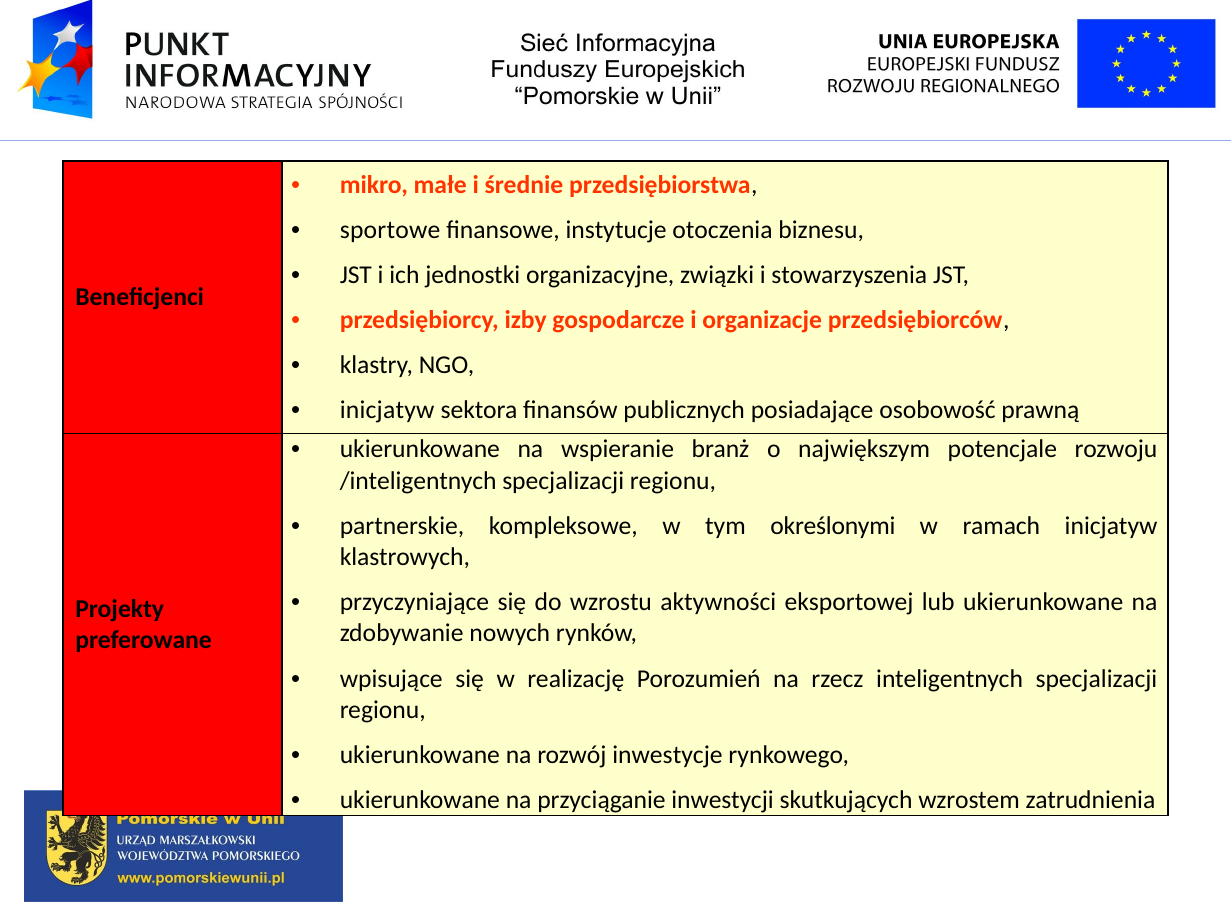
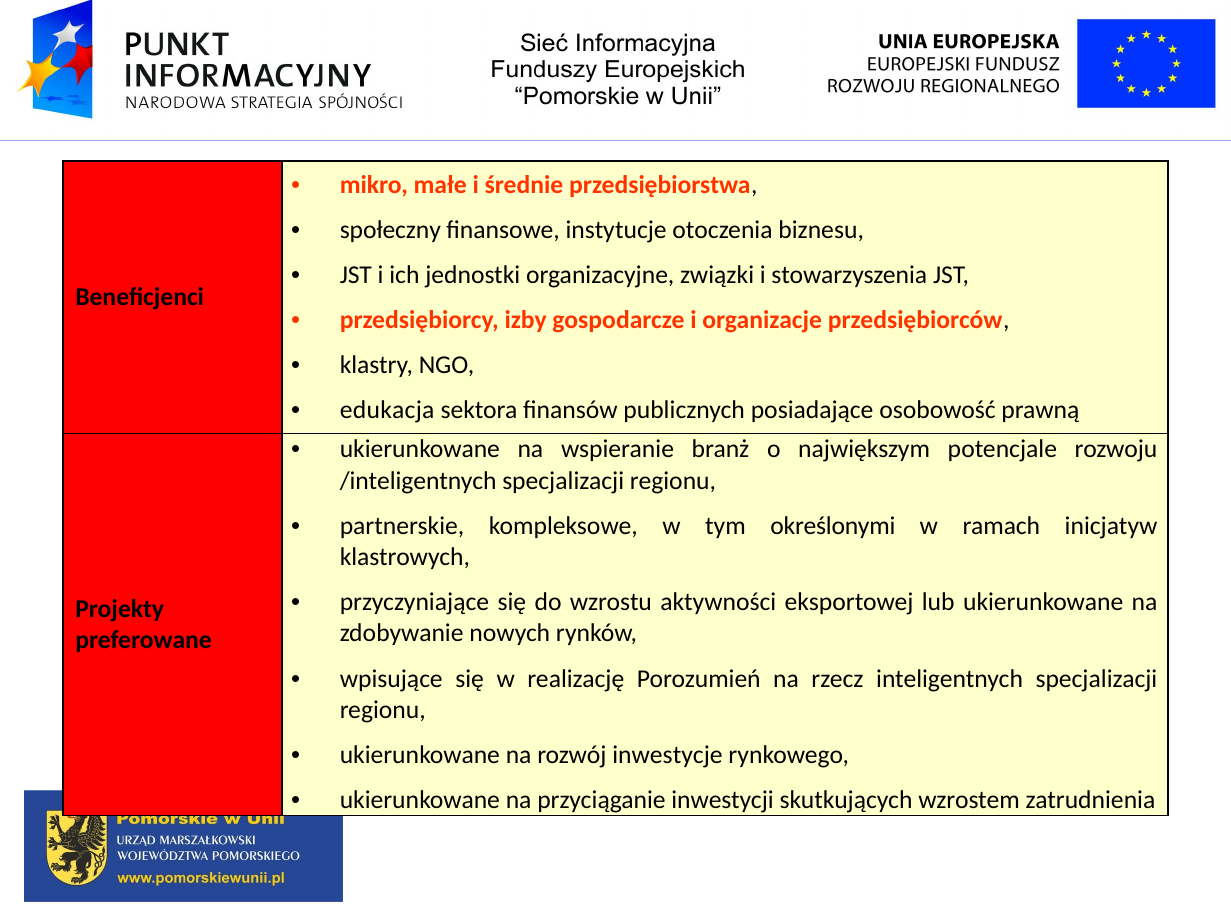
sportowe: sportowe -> społeczny (390, 230)
inicjatyw: inicjatyw -> edukacja (387, 410)
